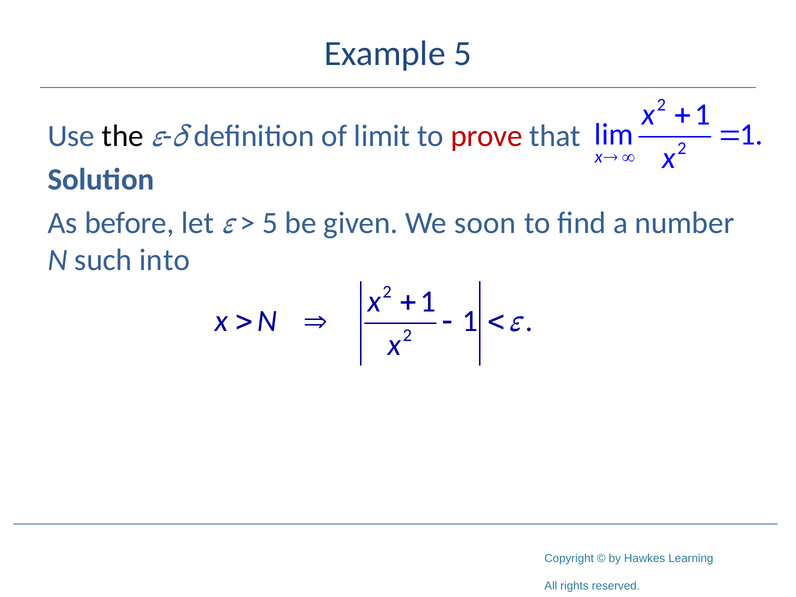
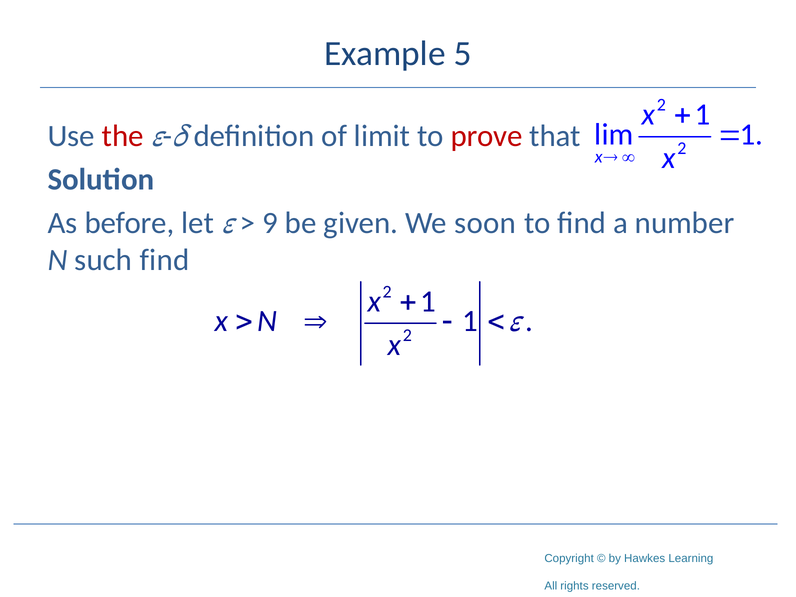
the colour: black -> red (123, 136)
5: 5 -> 9 (270, 223)
such into: into -> find (165, 260)
